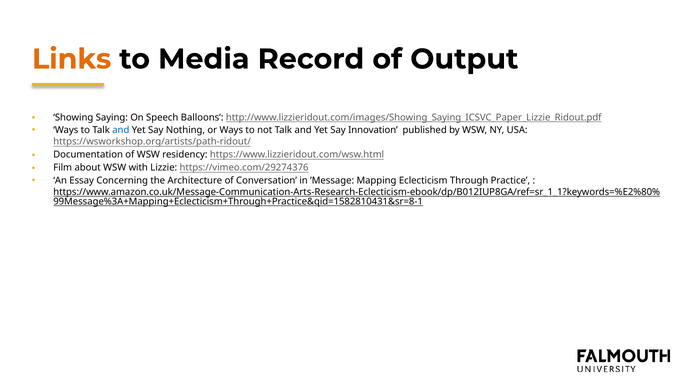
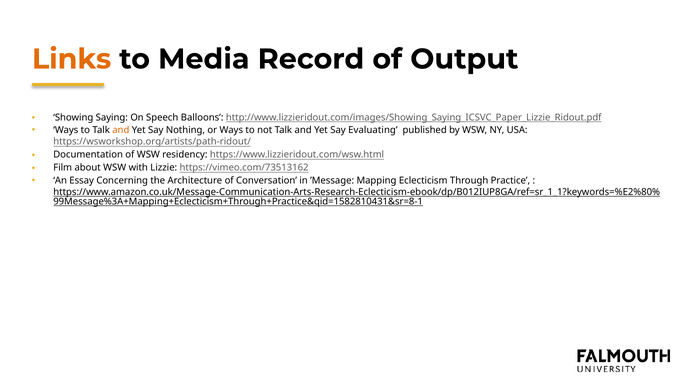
and colour: blue -> orange (121, 130)
Innovation: Innovation -> Evaluating (373, 130)
https://vimeo.com/29274376: https://vimeo.com/29274376 -> https://vimeo.com/73513162 (244, 168)
